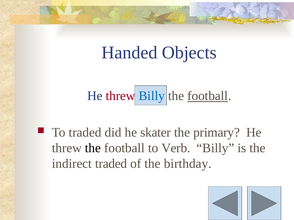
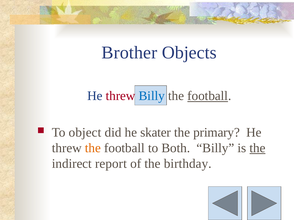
Handed: Handed -> Brother (129, 53)
To traded: traded -> object (85, 133)
the colour: black -> orange (93, 148)
Verb: Verb -> Both (176, 148)
the underline: none -> present (258, 148)
indirect traded: traded -> report (111, 164)
